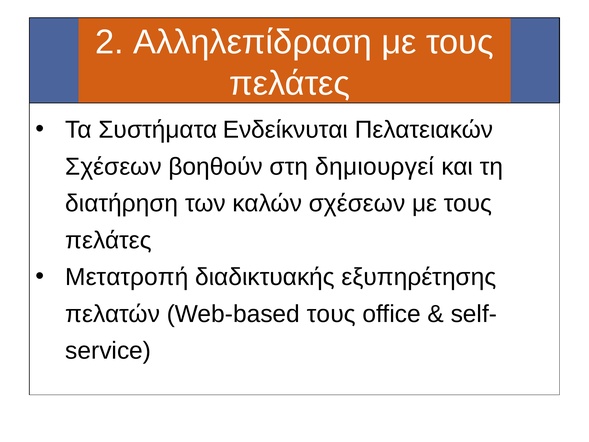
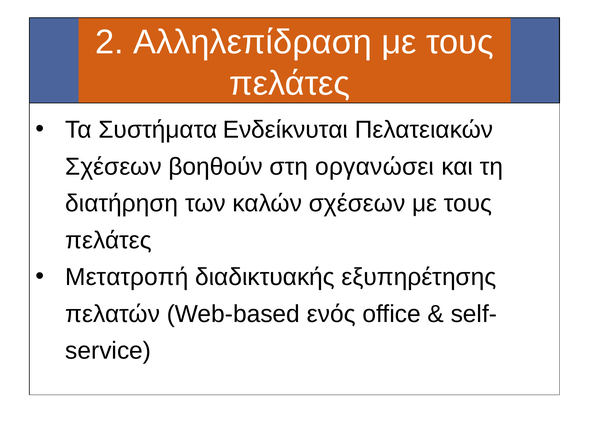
δημιουργεί: δημιουργεί -> οργανώσει (375, 167)
Web-based τους: τους -> ενός (331, 314)
